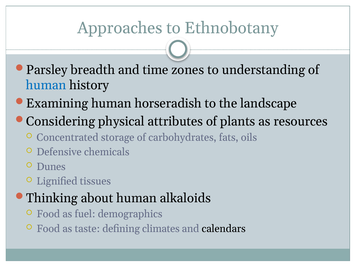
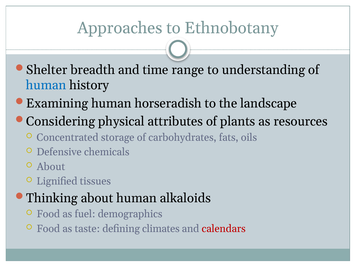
Parsley: Parsley -> Shelter (47, 70)
zones: zones -> range (188, 70)
Dunes: Dunes -> About (51, 167)
calendars colour: black -> red (224, 229)
